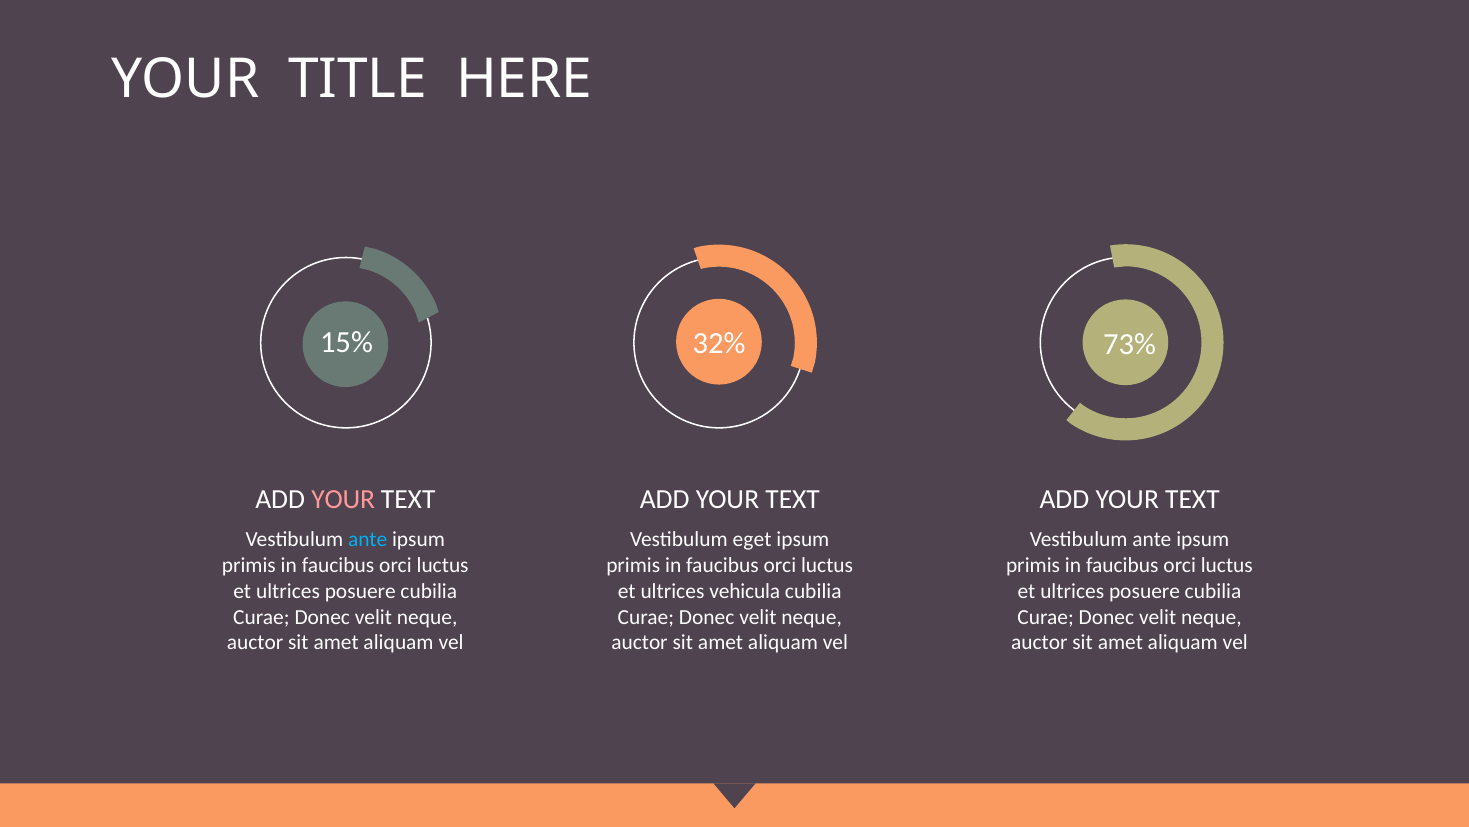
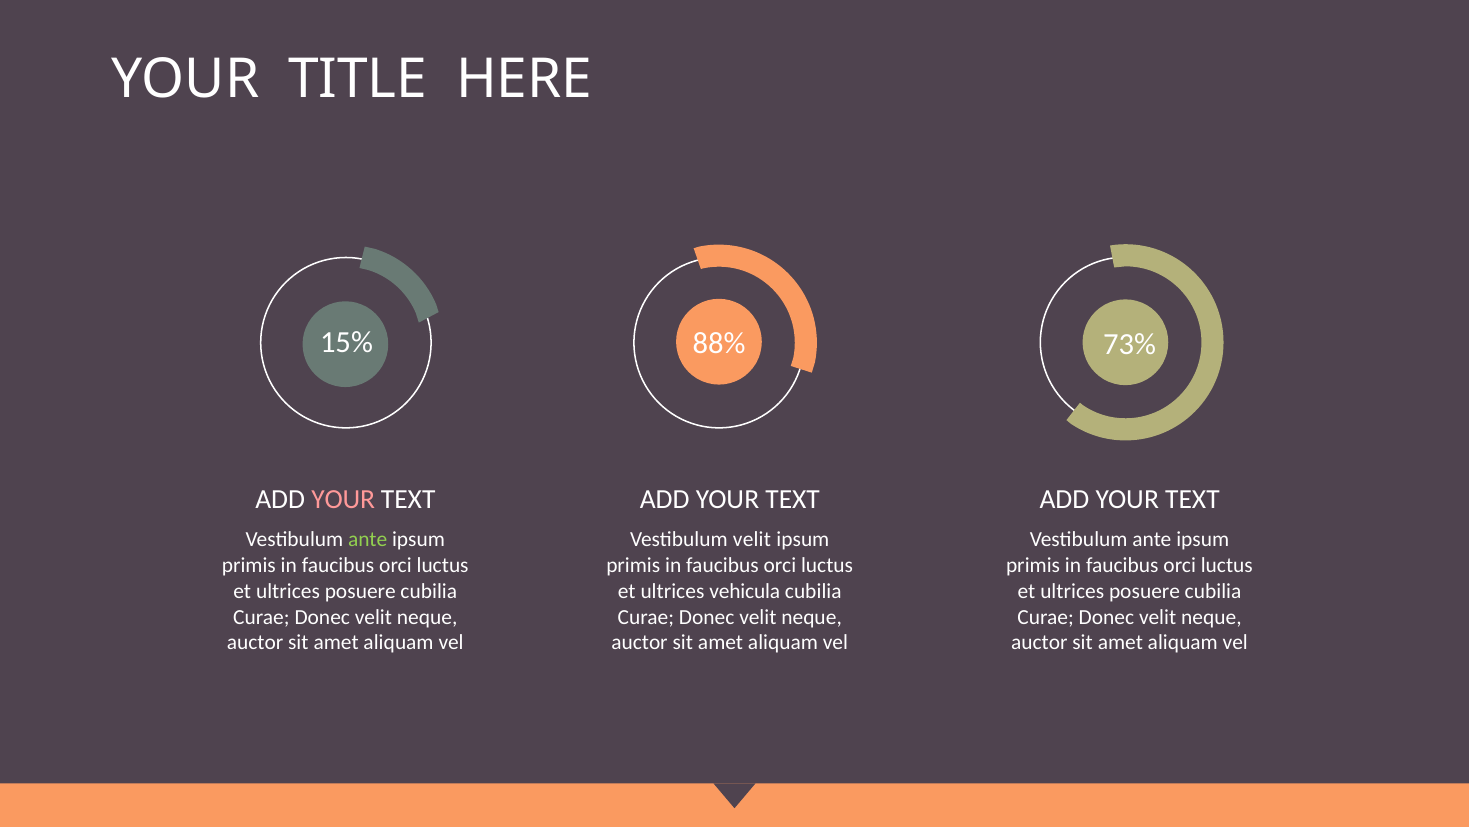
32%: 32% -> 88% (719, 343)
ante colour: light blue -> light green (368, 539)
Vestibulum eget: eget -> velit (752, 539)
